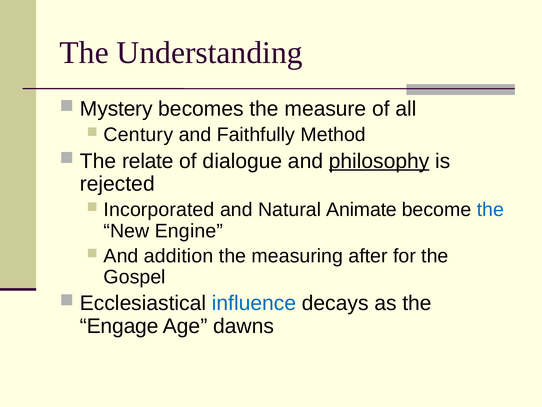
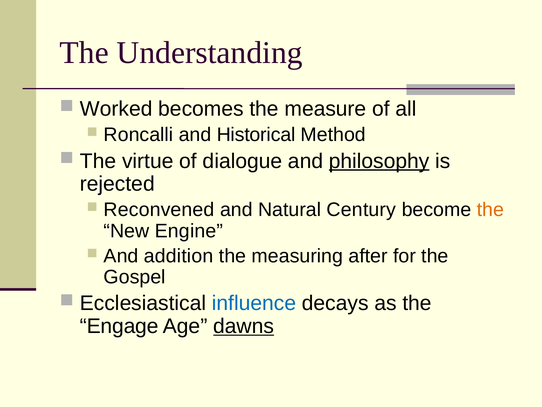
Mystery: Mystery -> Worked (116, 109)
Century: Century -> Roncalli (138, 135)
Faithfully: Faithfully -> Historical (256, 135)
relate: relate -> virtue (148, 161)
Incorporated: Incorporated -> Reconvened (159, 209)
Animate: Animate -> Century (361, 209)
the colour: blue -> orange (490, 209)
dawns underline: none -> present (244, 326)
